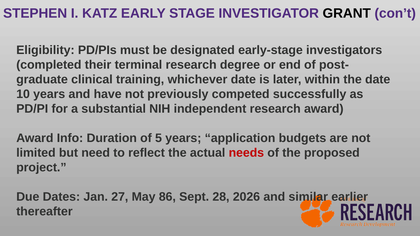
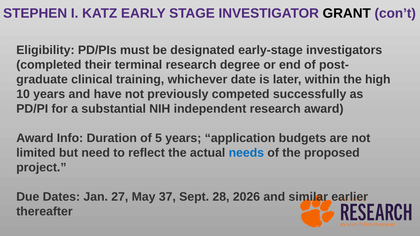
the date: date -> high (378, 79)
needs colour: red -> blue (246, 153)
86: 86 -> 37 (167, 197)
